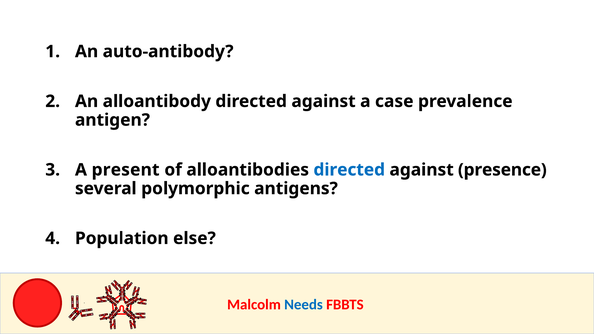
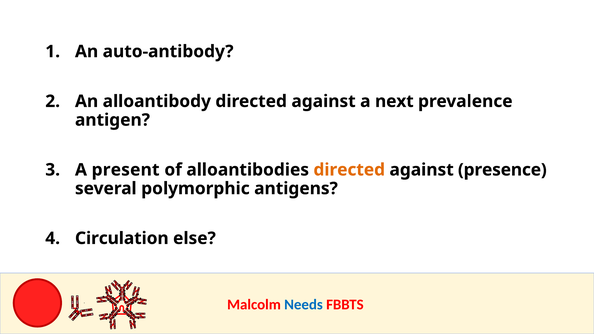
case: case -> next (394, 101)
directed colour: blue -> orange (349, 170)
Population: Population -> Circulation (122, 238)
